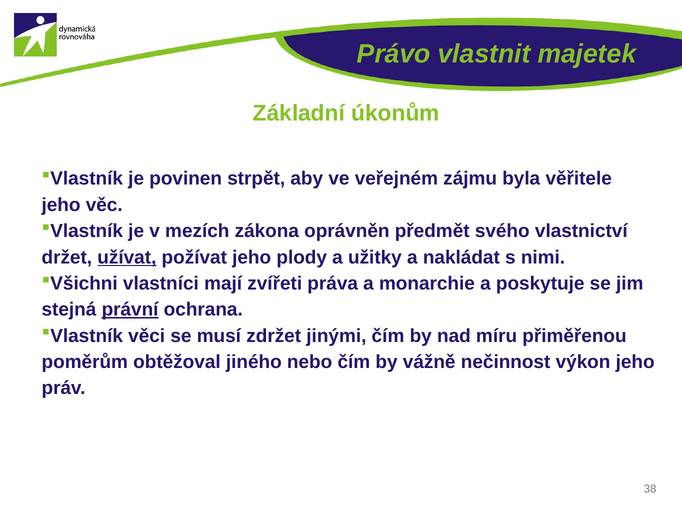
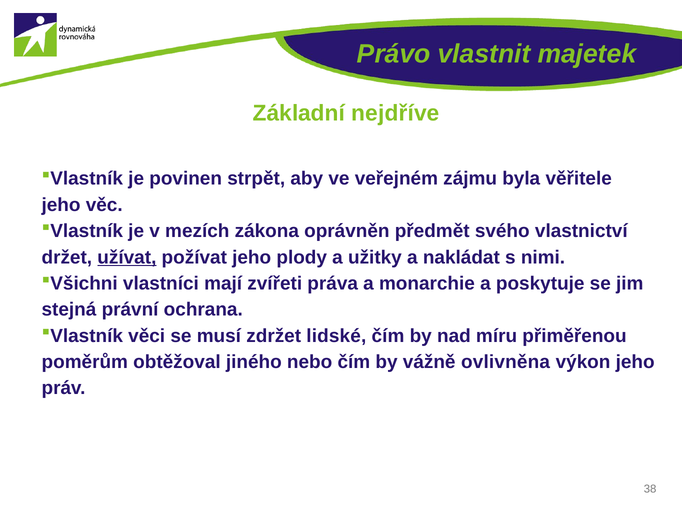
úkonům: úkonům -> nejdříve (395, 113)
právní underline: present -> none (130, 309)
jinými: jinými -> lidské (336, 335)
nečinnost: nečinnost -> ovlivněna (506, 362)
